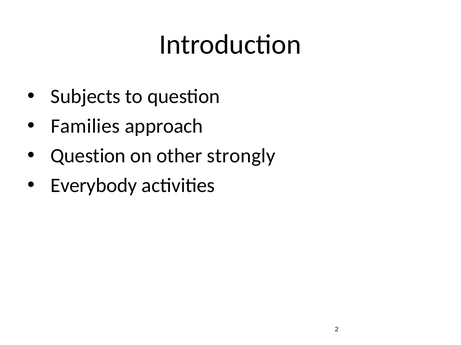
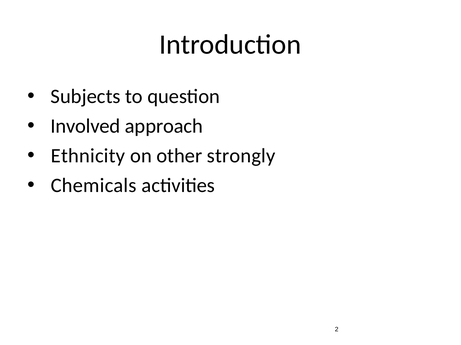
Families: Families -> Involved (85, 126)
Question: Question -> Ethnicity (88, 156)
Everybody: Everybody -> Chemicals (94, 186)
